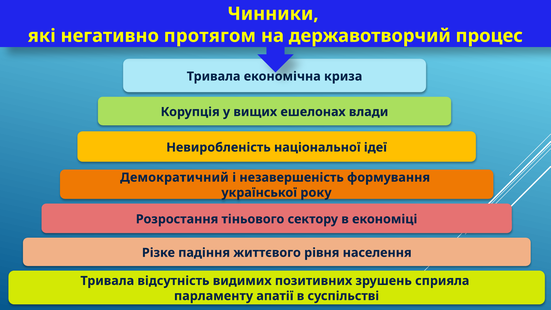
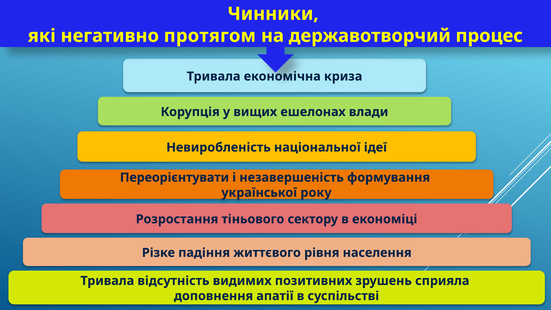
Демократичний: Демократичний -> Переорієнтувати (174, 177)
парламенту: парламенту -> доповнення (214, 296)
